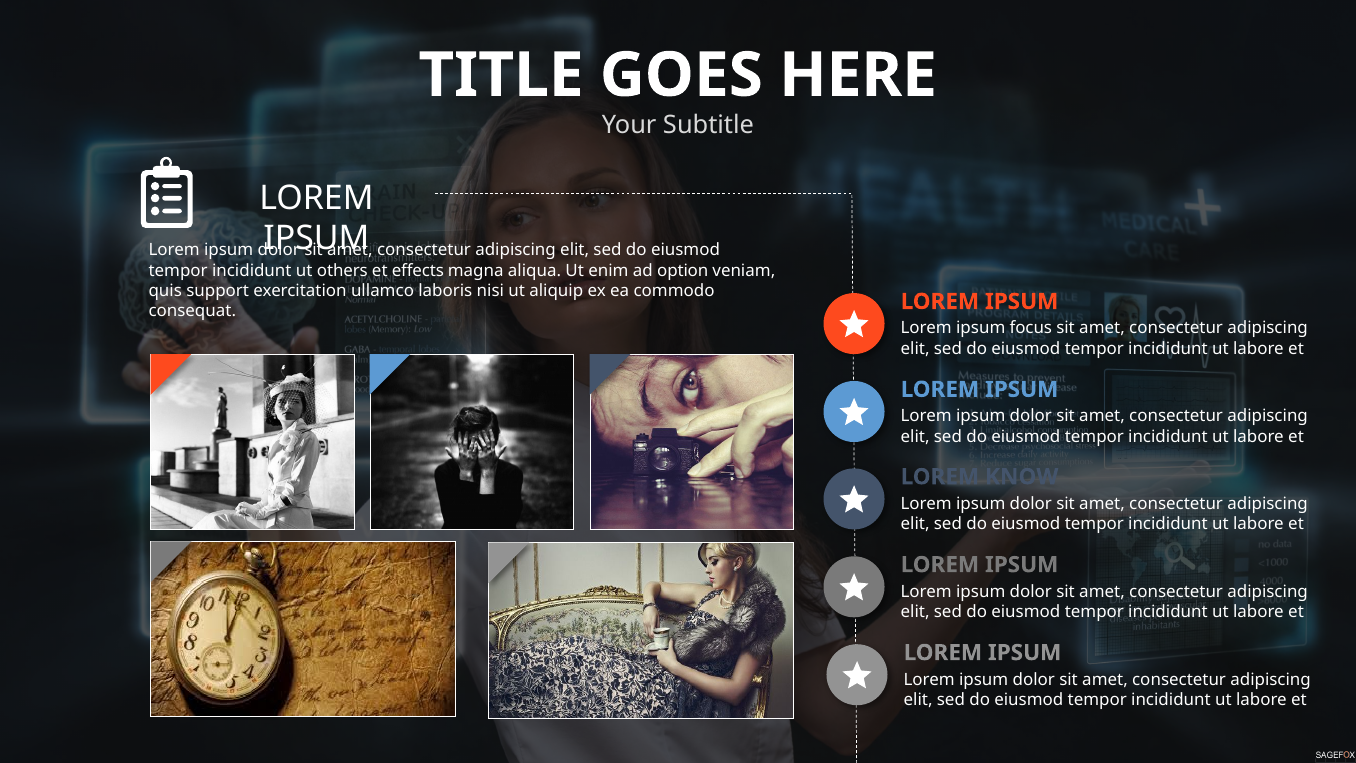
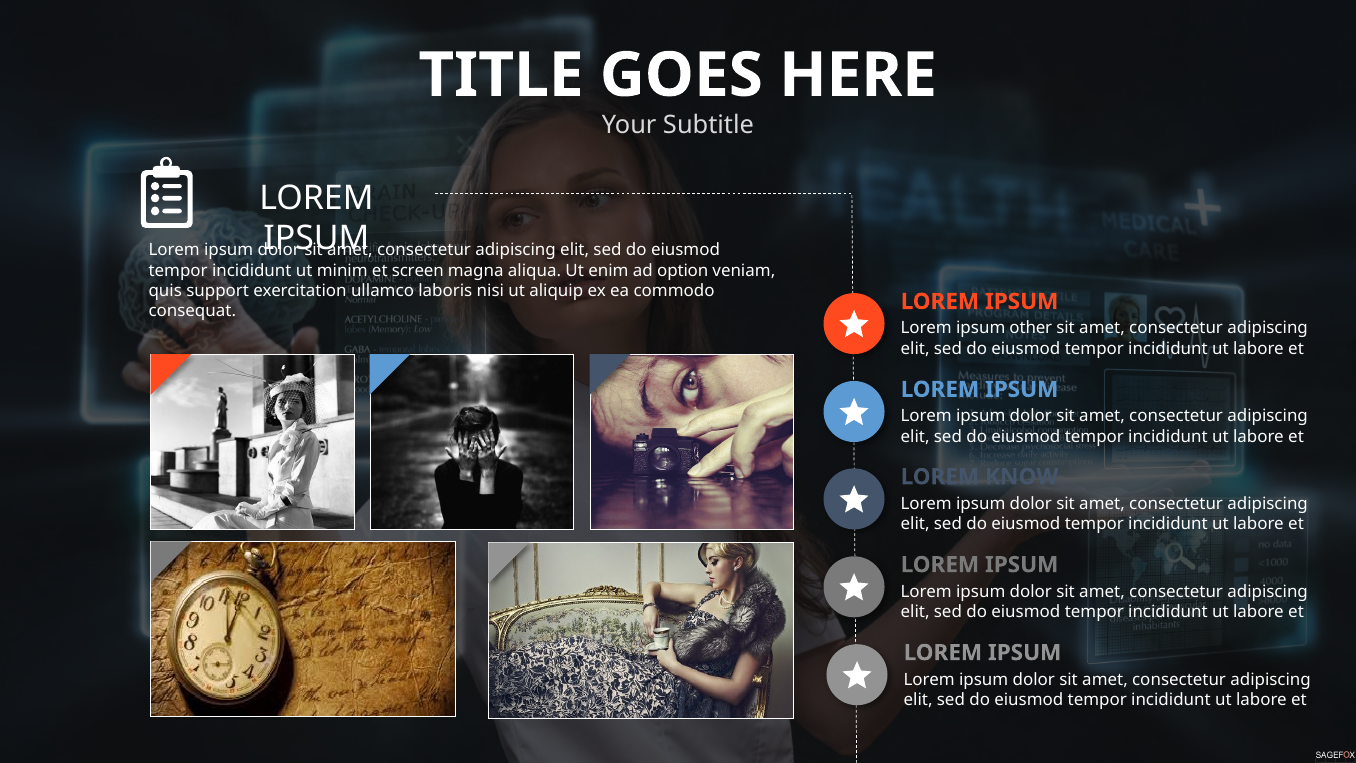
others: others -> minim (342, 271)
effects: effects -> screen (418, 271)
focus: focus -> other (1031, 328)
